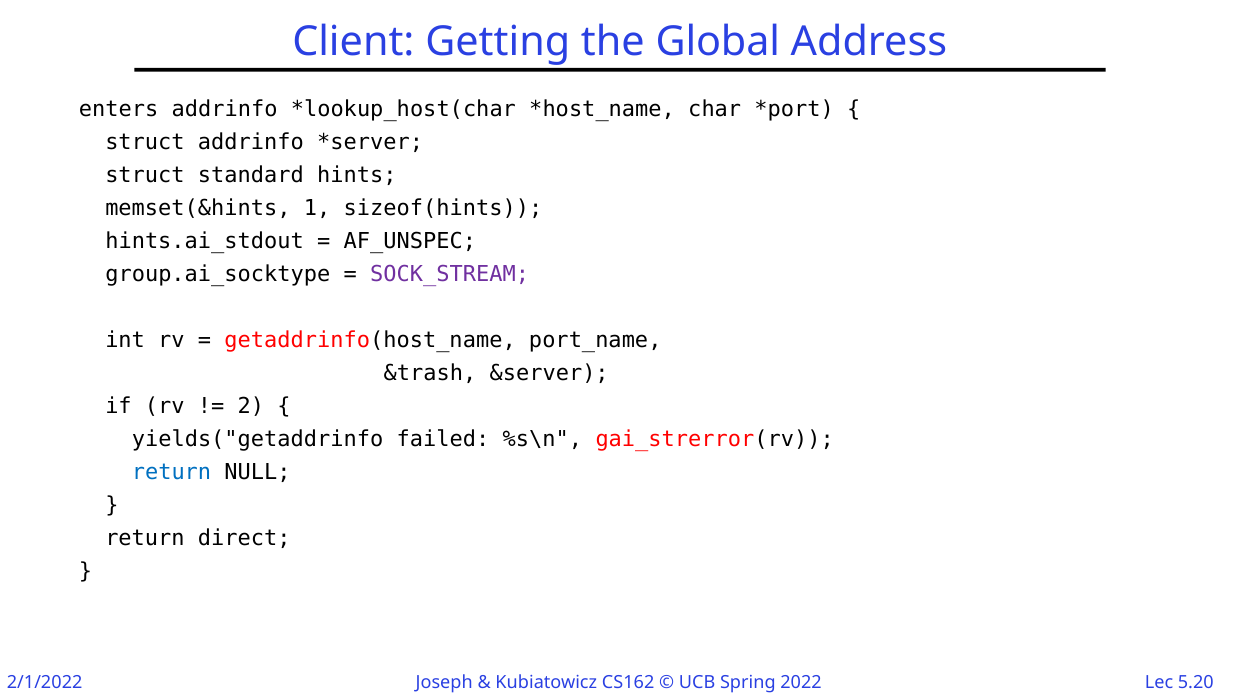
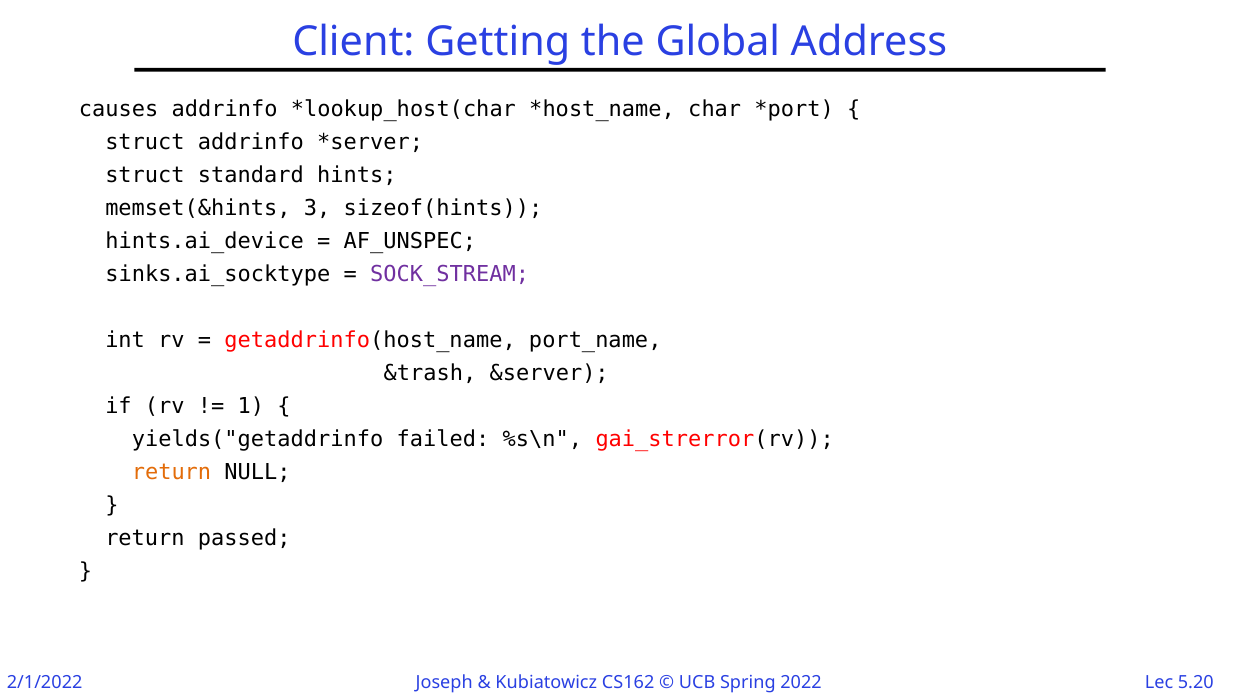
enters: enters -> causes (119, 109)
1: 1 -> 3 (317, 208)
hints.ai_stdout: hints.ai_stdout -> hints.ai_device (205, 241)
group.ai_socktype: group.ai_socktype -> sinks.ai_socktype (218, 274)
2: 2 -> 1 (251, 406)
return colour: blue -> orange (172, 473)
direct: direct -> passed (244, 539)
